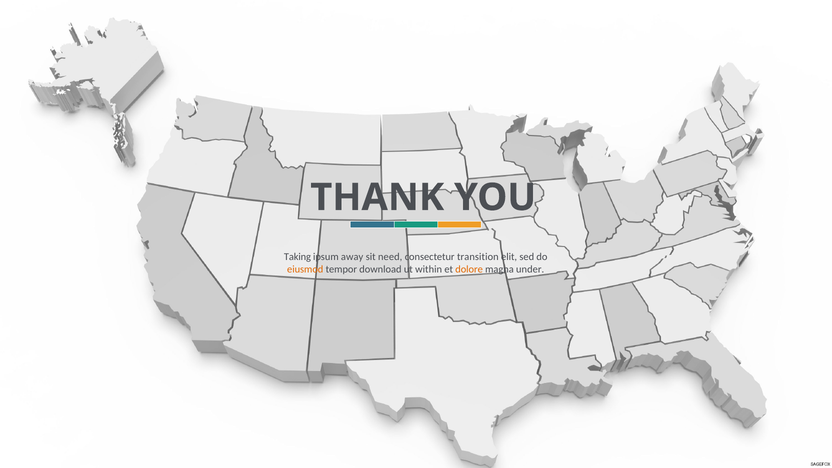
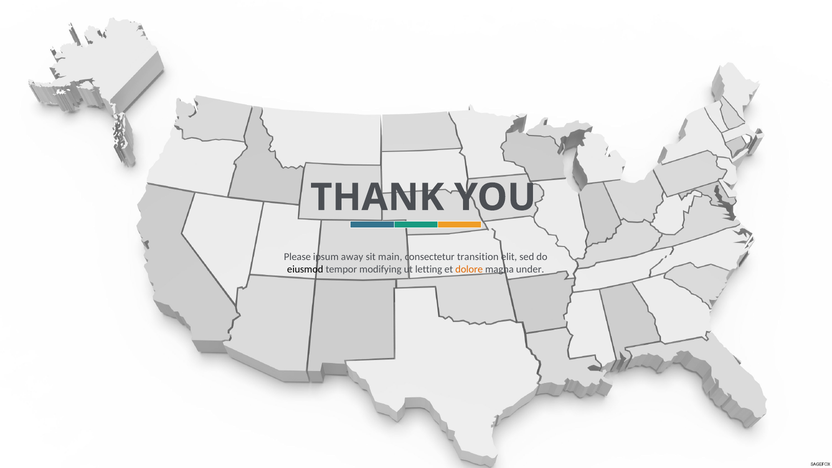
Taking: Taking -> Please (297, 257)
need: need -> main (390, 257)
eiusmod colour: orange -> black (305, 269)
download: download -> modifying (380, 269)
within: within -> letting (429, 269)
